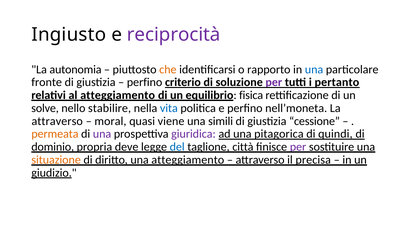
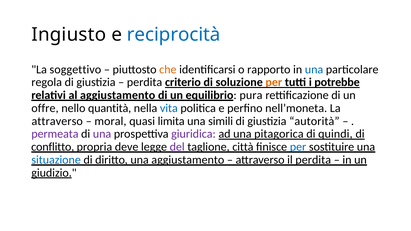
reciprocità colour: purple -> blue (174, 35)
autonomia: autonomia -> soggettivo (75, 69)
fronte: fronte -> regola (47, 82)
perfino: perfino -> perdita (145, 82)
per colour: purple -> orange (274, 82)
pertanto: pertanto -> potrebbe (337, 82)
al atteggiamento: atteggiamento -> aggiustamento (118, 95)
fisica: fisica -> pura (251, 95)
solve: solve -> offre (45, 108)
stabilire: stabilire -> quantità (110, 108)
viene: viene -> limita (171, 121)
cessione: cessione -> autorità (314, 121)
permeata colour: orange -> purple (55, 134)
dominio: dominio -> conflitto (53, 147)
del colour: blue -> purple (177, 147)
per colour: purple -> blue (298, 147)
situazione colour: orange -> blue (56, 160)
una atteggiamento: atteggiamento -> aggiustamento (188, 160)
il precisa: precisa -> perdita (313, 160)
